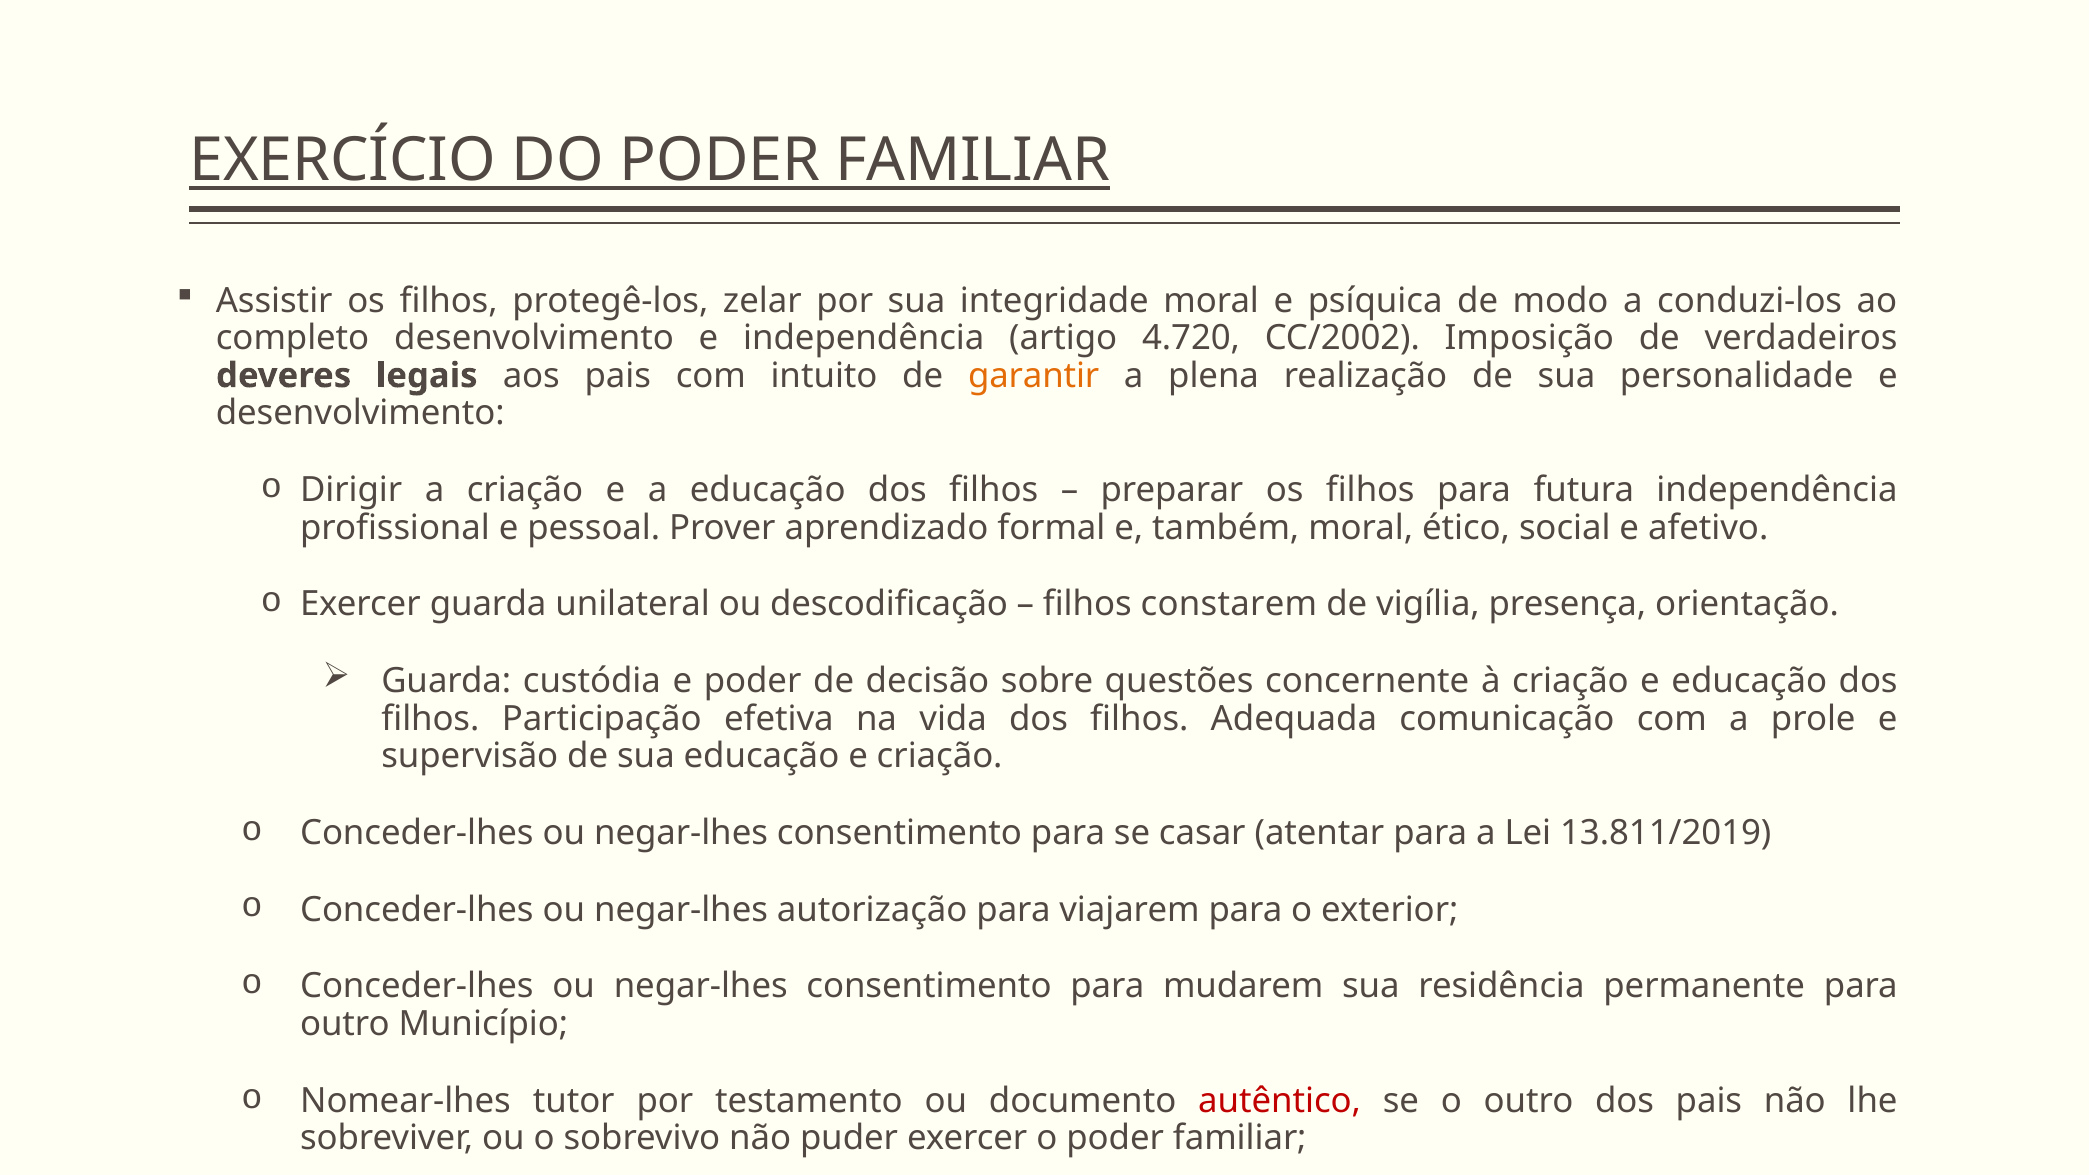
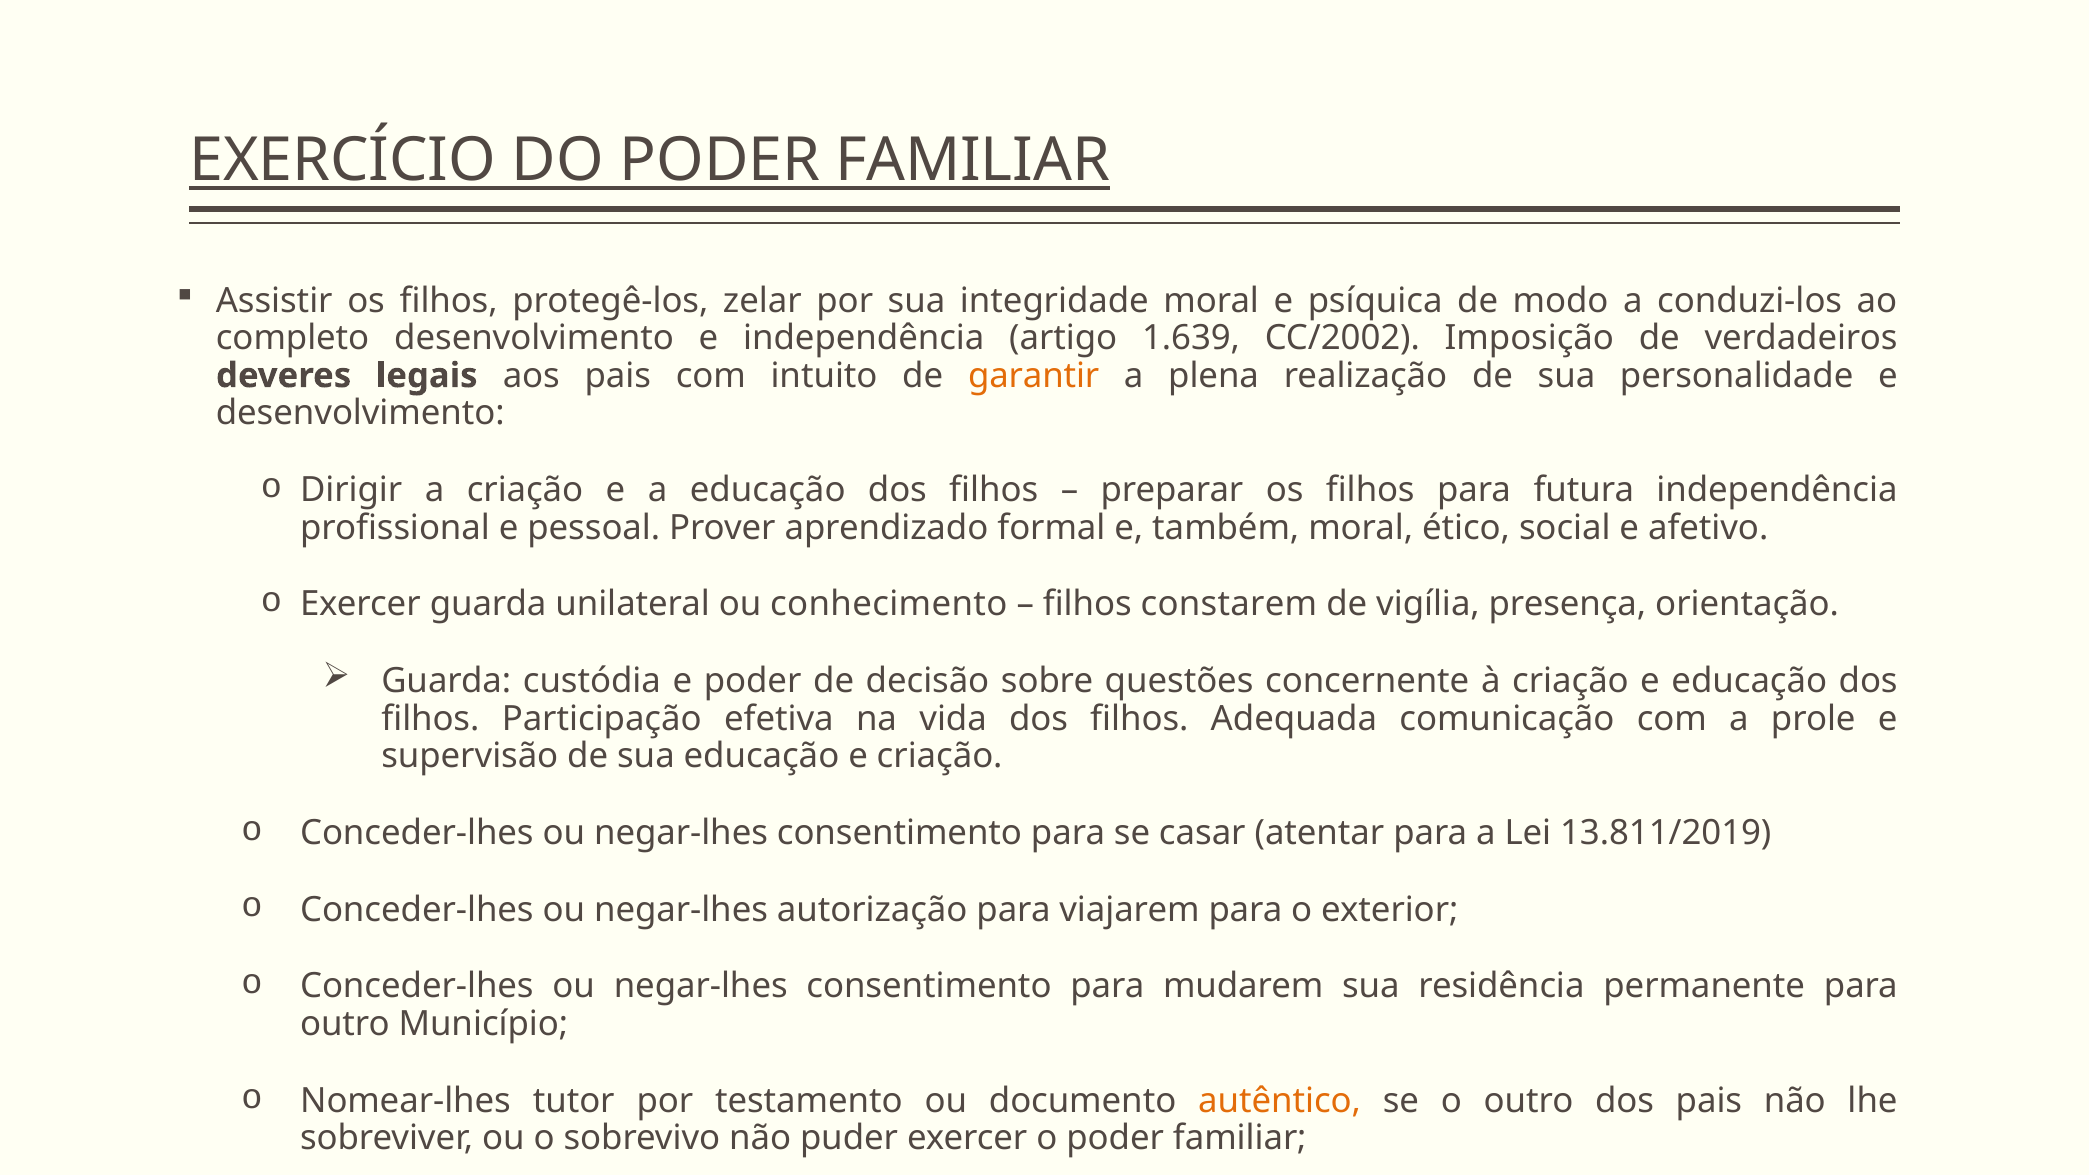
4.720: 4.720 -> 1.639 (1191, 338)
descodificação: descodificação -> conhecimento (889, 604)
autêntico colour: red -> orange (1280, 1101)
